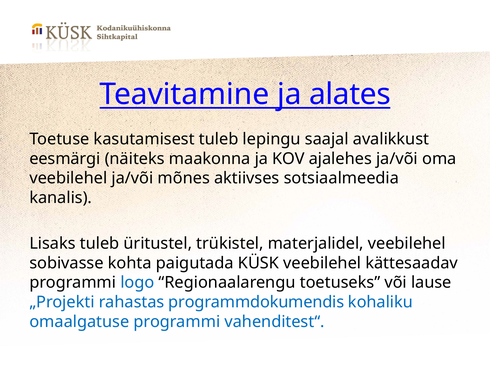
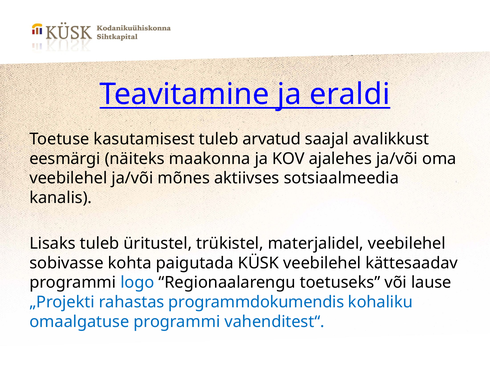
alates: alates -> eraldi (350, 94)
lepingu: lepingu -> arvatud (272, 139)
